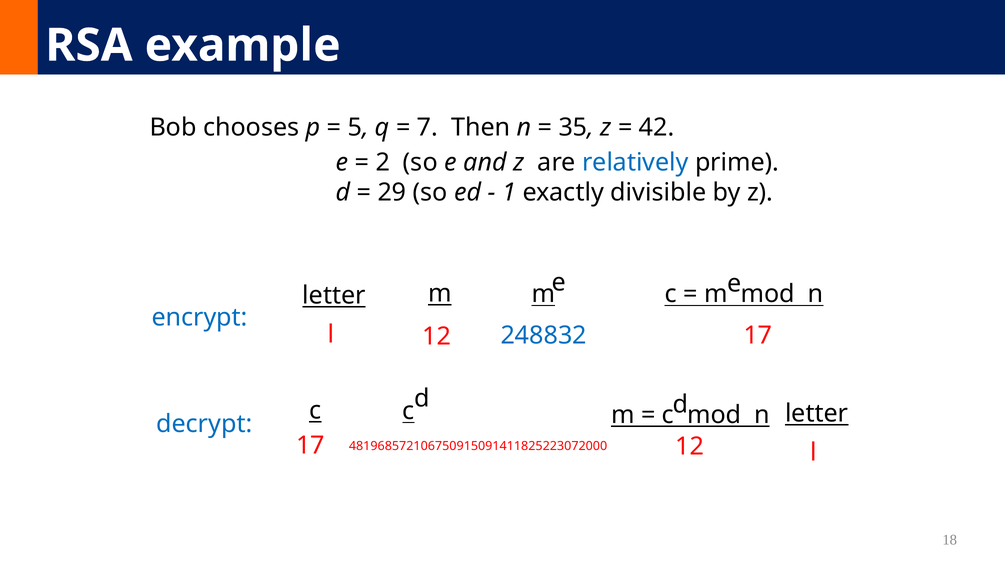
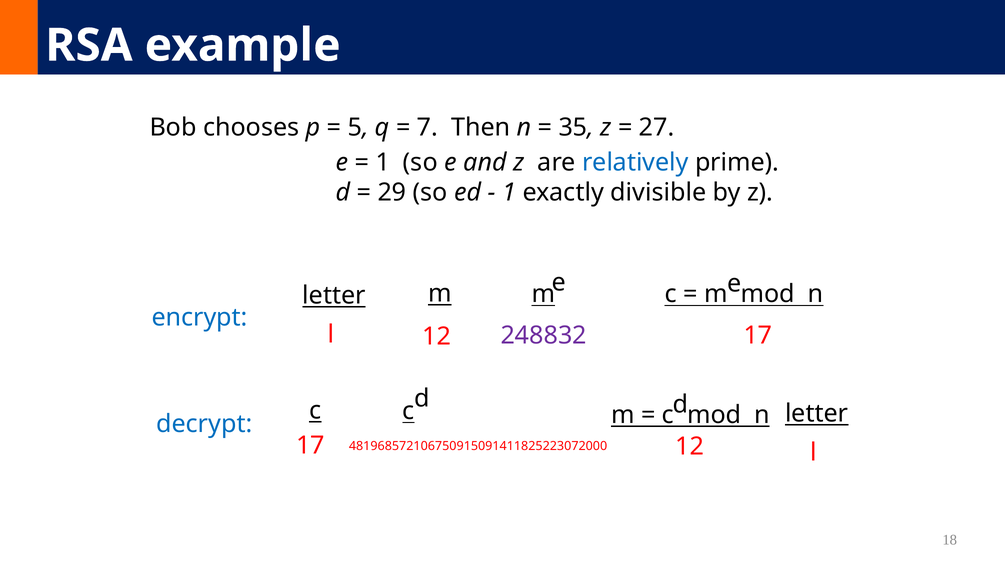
42: 42 -> 27 (657, 128)
2: 2 -> 1 (383, 163)
248832 colour: blue -> purple (544, 336)
